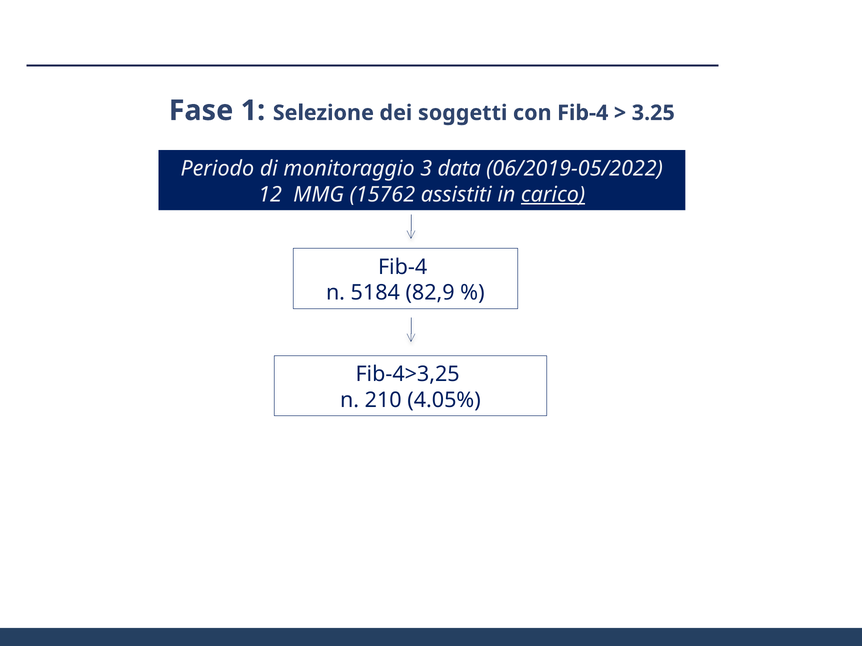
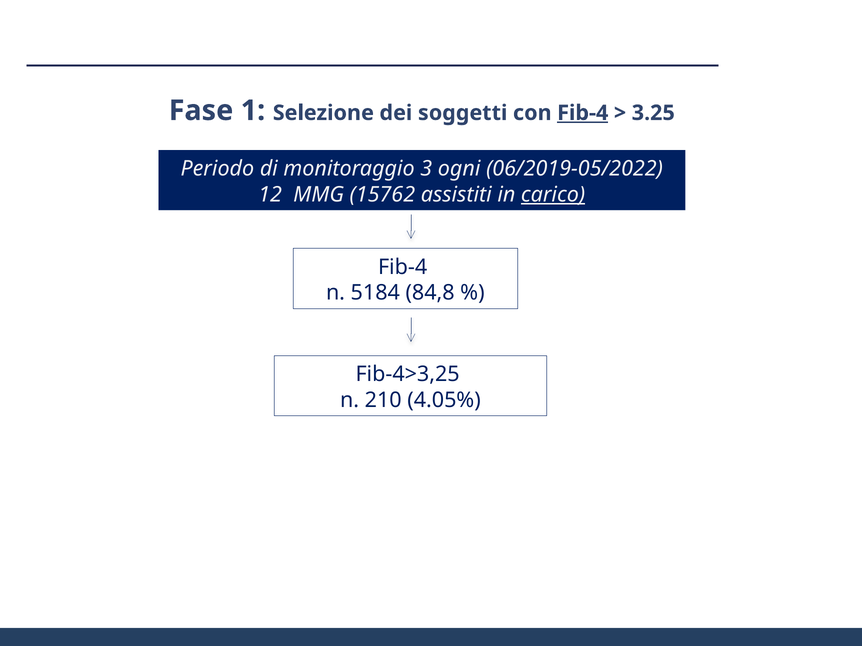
Fib-4 underline: none -> present (583, 113)
data: data -> ogni (459, 169)
82,9: 82,9 -> 84,8 (430, 293)
